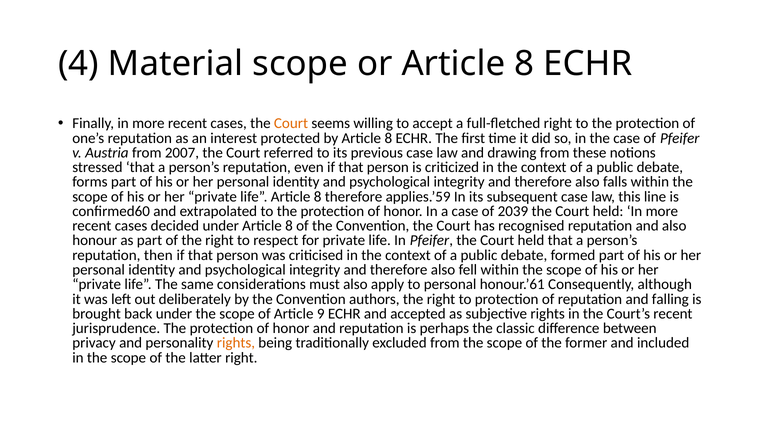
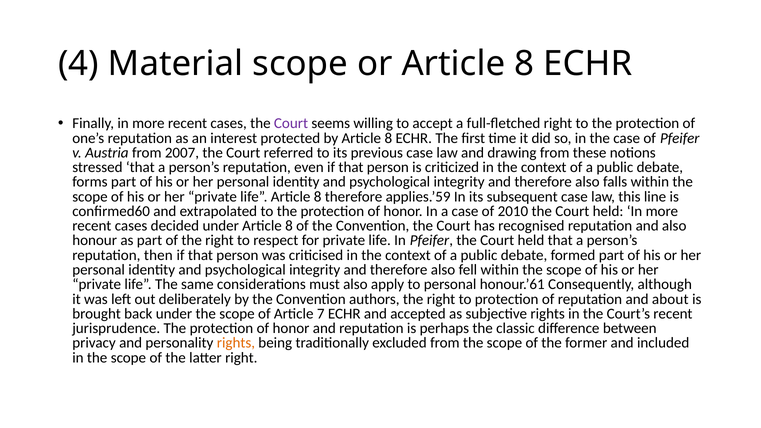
Court colour: orange -> purple (291, 124)
2039: 2039 -> 2010 (513, 211)
falling: falling -> about (670, 299)
9: 9 -> 7 (321, 314)
